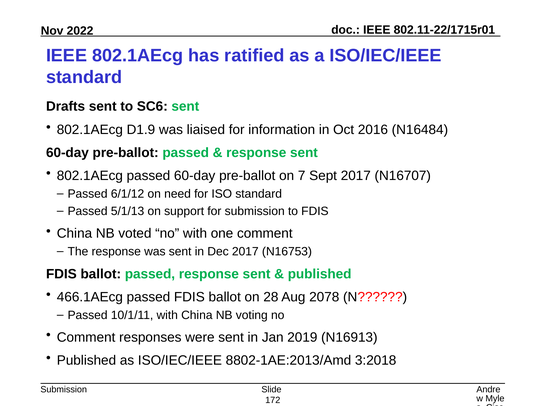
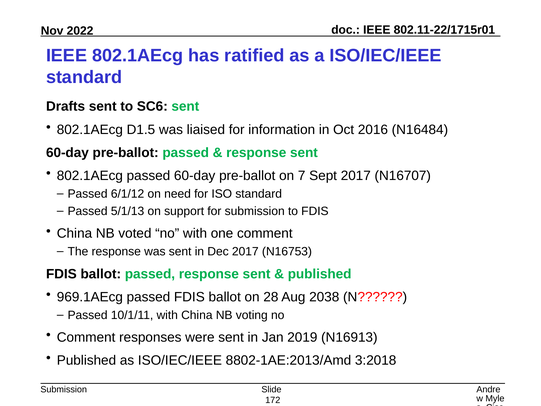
D1.9: D1.9 -> D1.5 (141, 129)
466.1AEcg: 466.1AEcg -> 969.1AEcg (90, 297)
2078: 2078 -> 2038 (324, 297)
